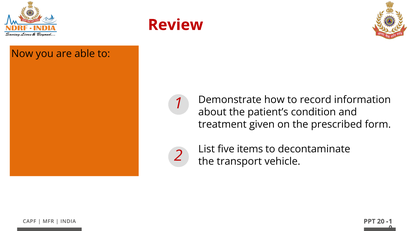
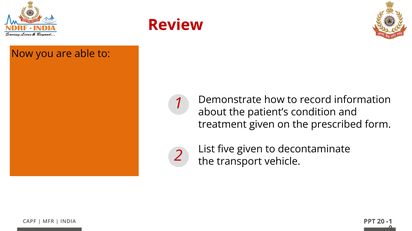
five items: items -> given (250, 150)
